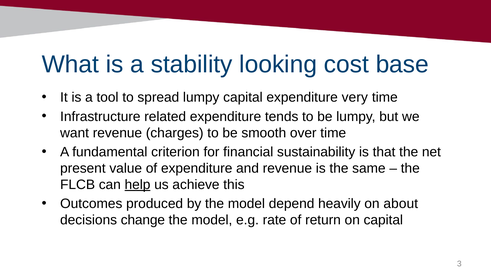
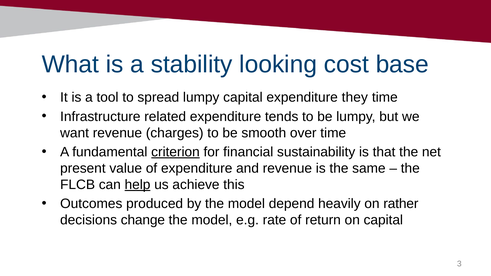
very: very -> they (355, 98)
criterion underline: none -> present (175, 152)
about: about -> rather (401, 204)
